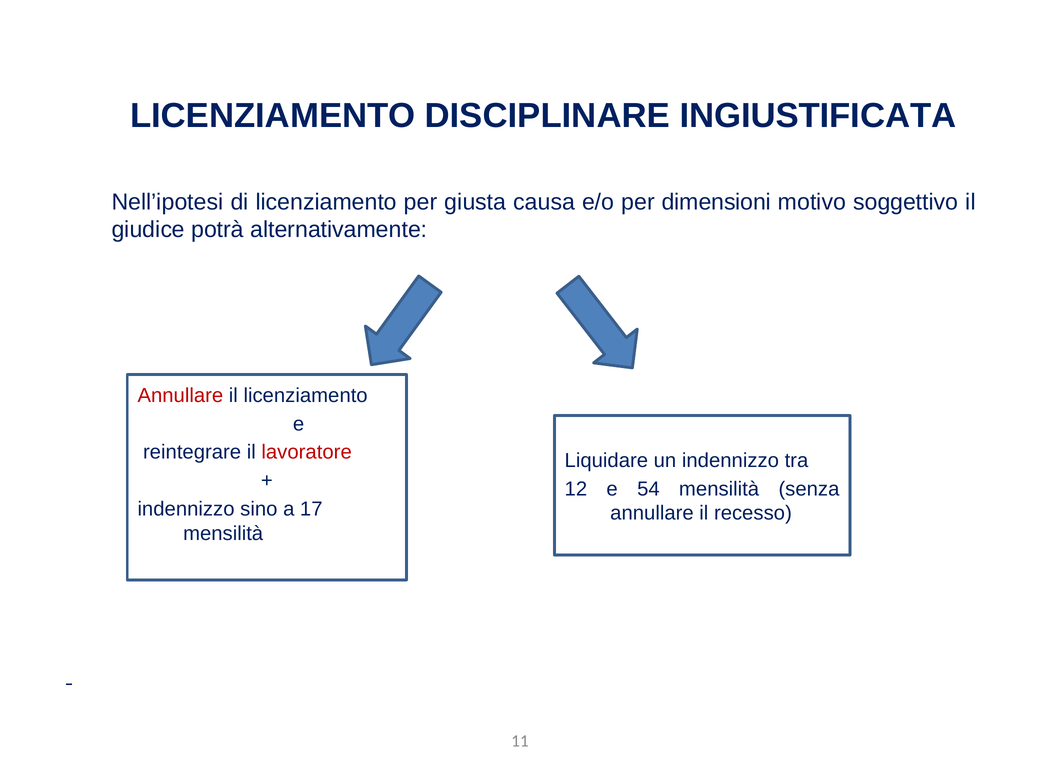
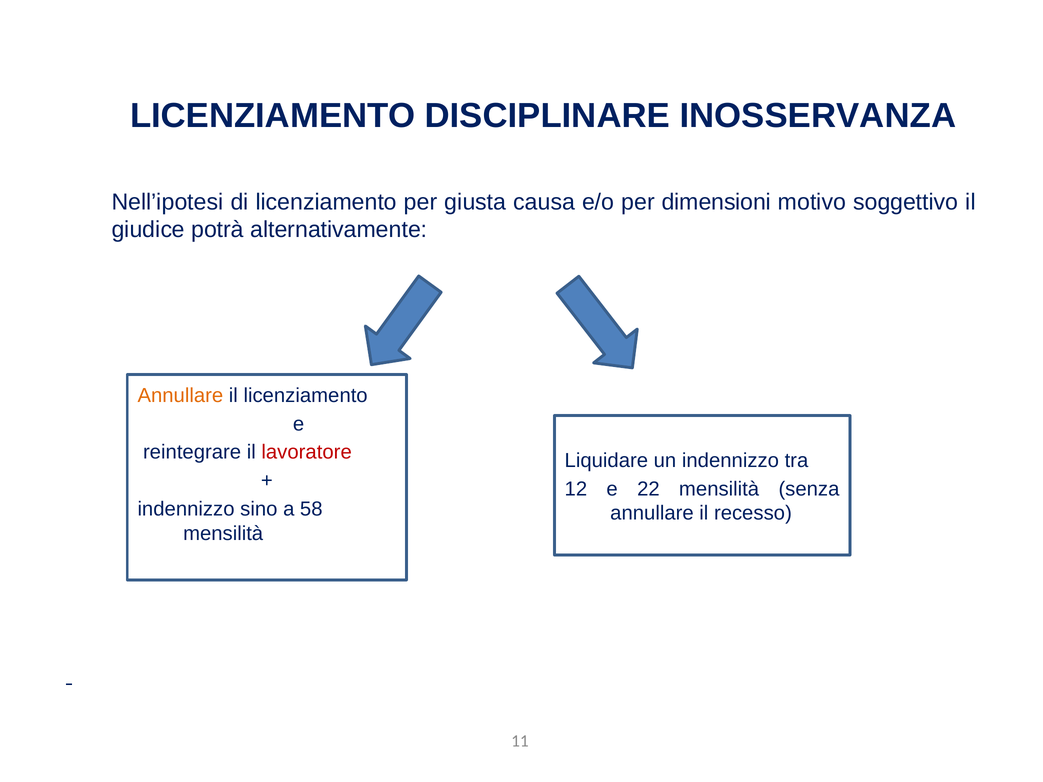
INGIUSTIFICATA: INGIUSTIFICATA -> INOSSERVANZA (818, 116)
Annullare colour: red -> orange (180, 396)
54: 54 -> 22 (648, 489)
17: 17 -> 58 (311, 509)
